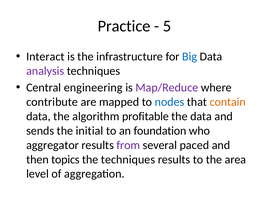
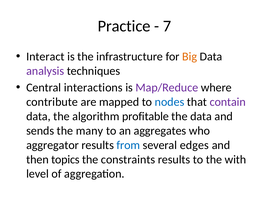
5: 5 -> 7 (167, 26)
Big colour: blue -> orange (190, 56)
engineering: engineering -> interactions (93, 88)
contain colour: orange -> purple (228, 102)
initial: initial -> many (89, 131)
foundation: foundation -> aggregates (160, 131)
from colour: purple -> blue (128, 145)
paced: paced -> edges (194, 145)
the techniques: techniques -> constraints (128, 159)
area: area -> with (235, 159)
